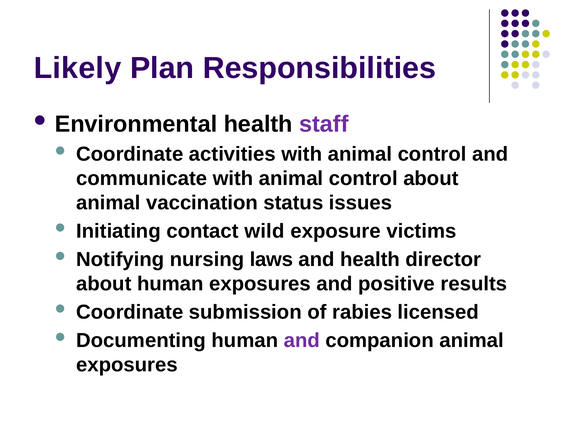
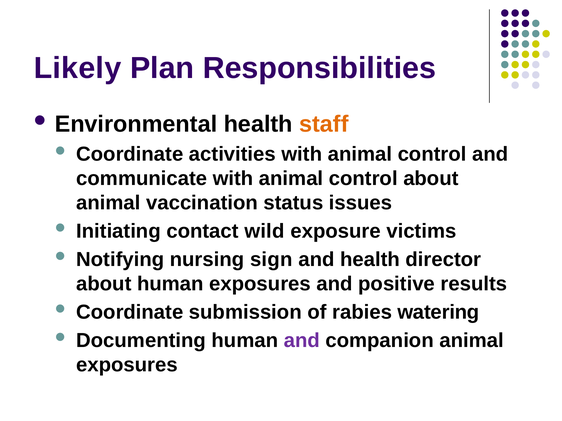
staff colour: purple -> orange (324, 124)
laws: laws -> sign (271, 260)
licensed: licensed -> watering (438, 312)
